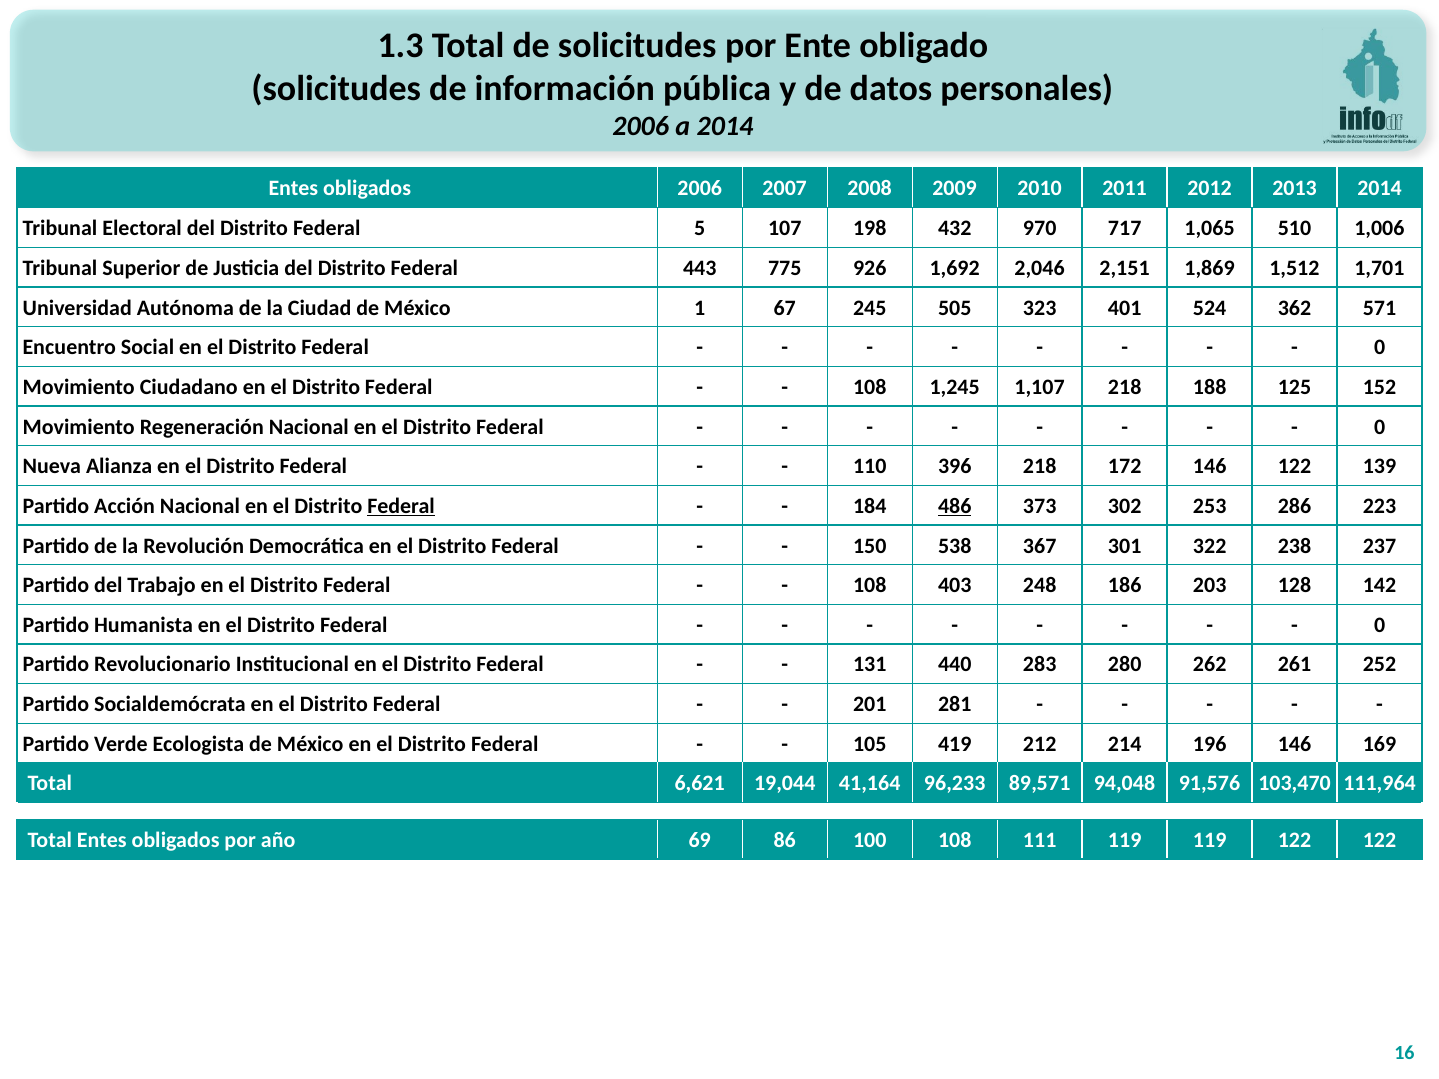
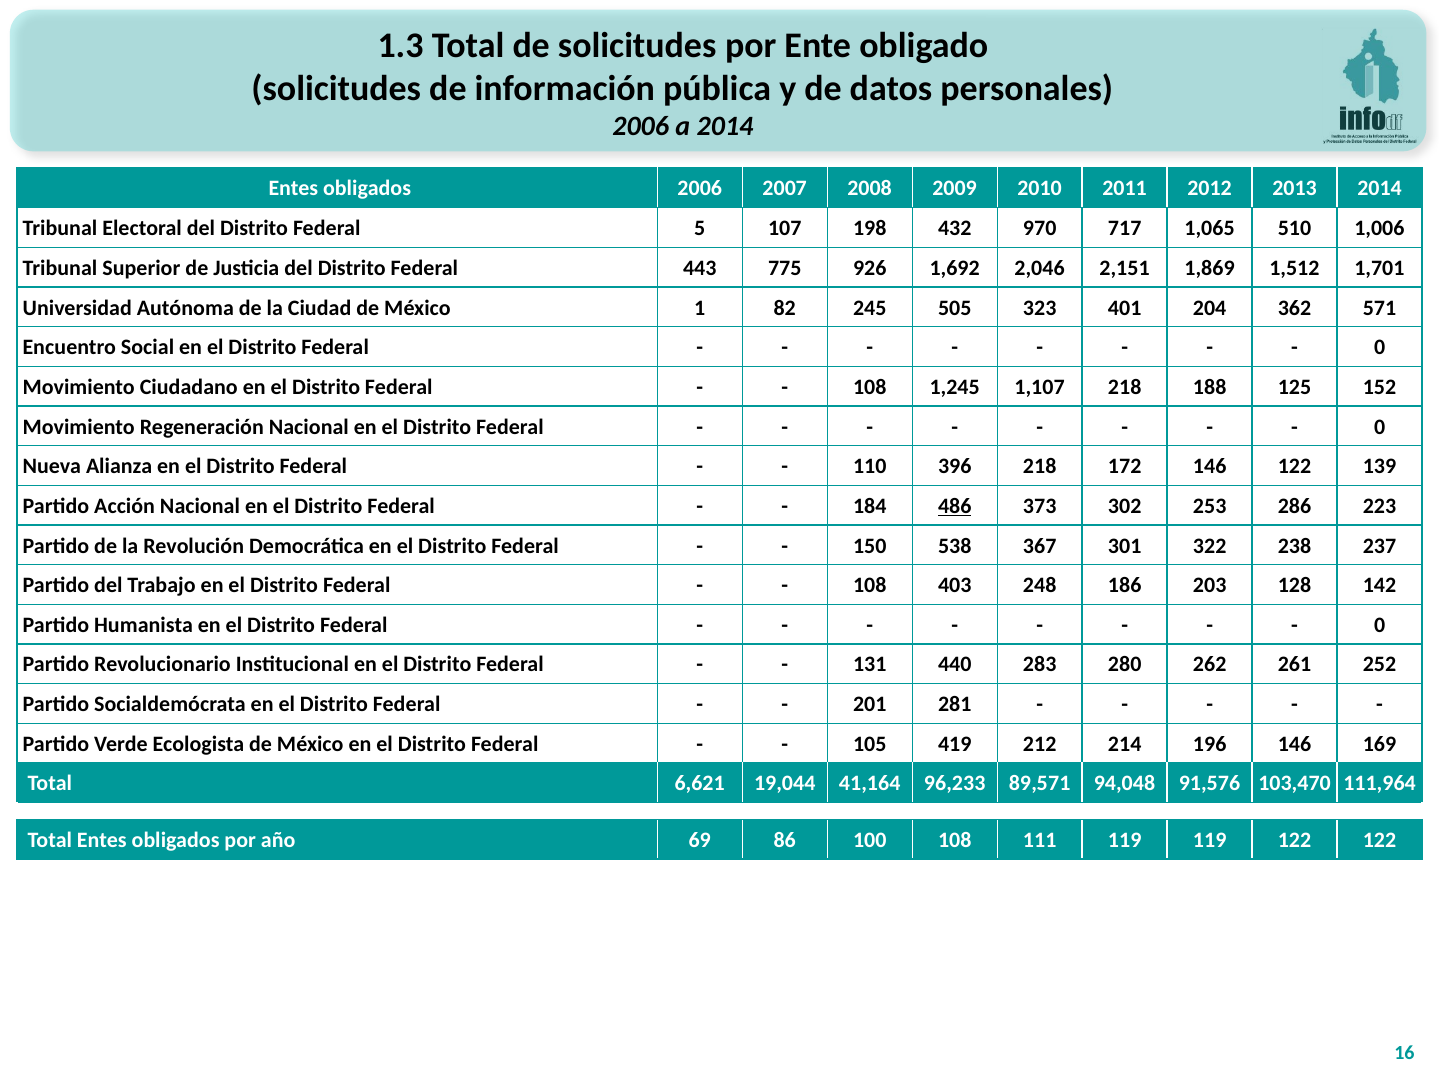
67: 67 -> 82 (785, 308)
524: 524 -> 204 (1210, 308)
Federal underline: present -> none (401, 506)
